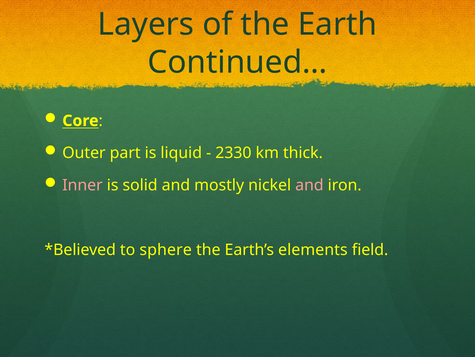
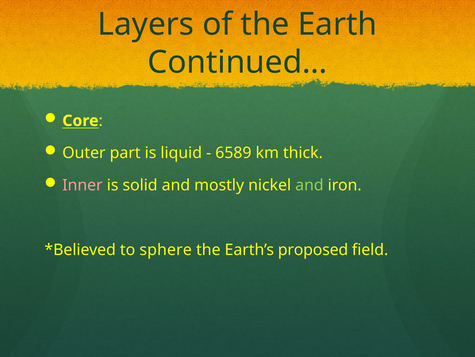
2330: 2330 -> 6589 (233, 153)
and colour: pink -> light green (309, 185)
elements: elements -> proposed (313, 249)
